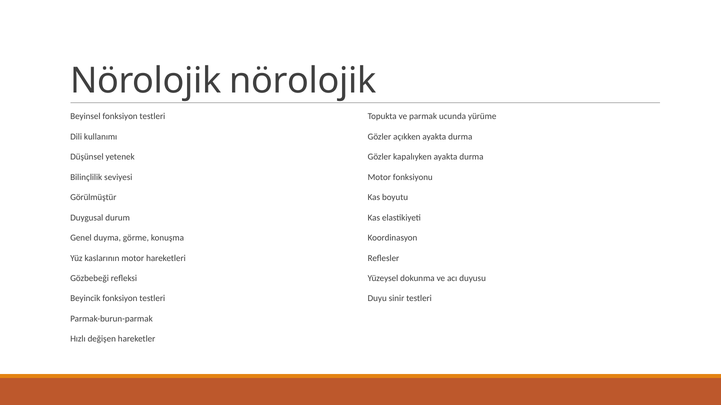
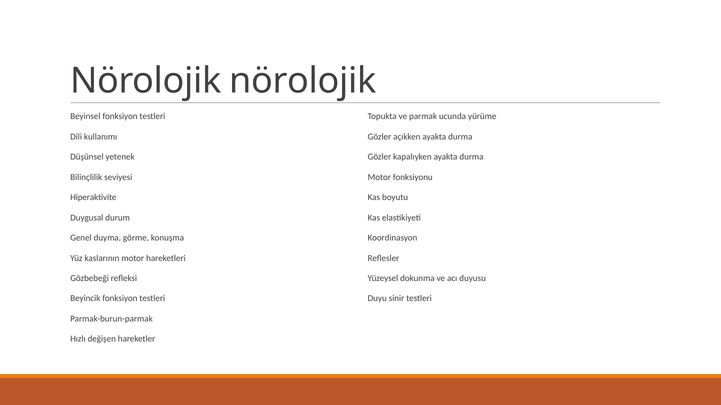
Görülmüştür: Görülmüştür -> Hiperaktivite (93, 198)
